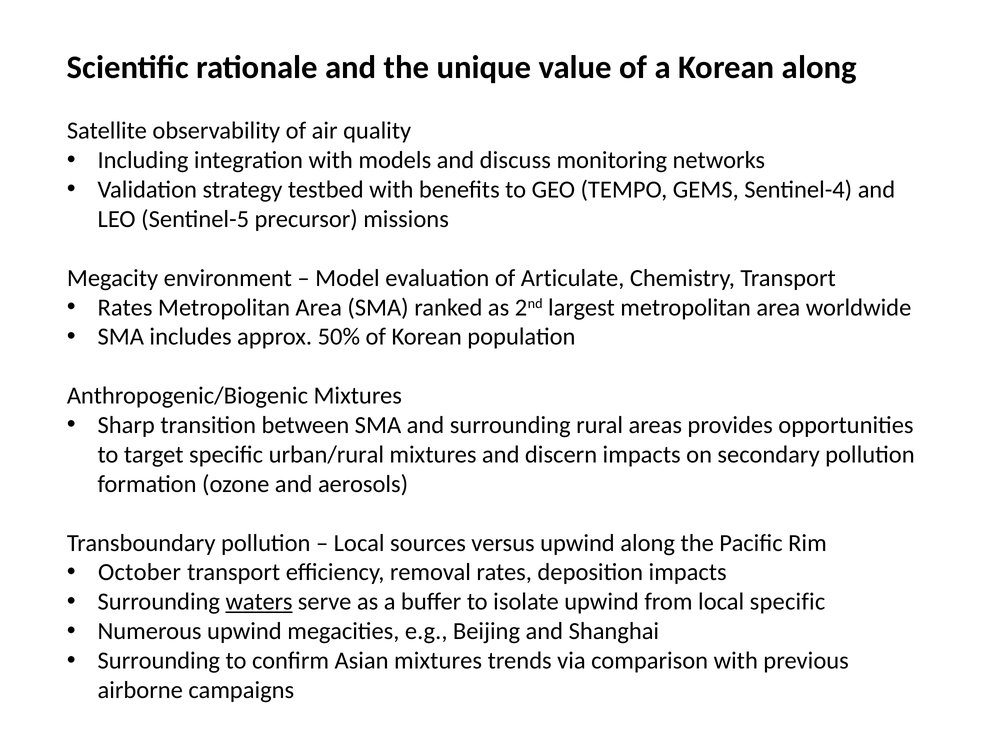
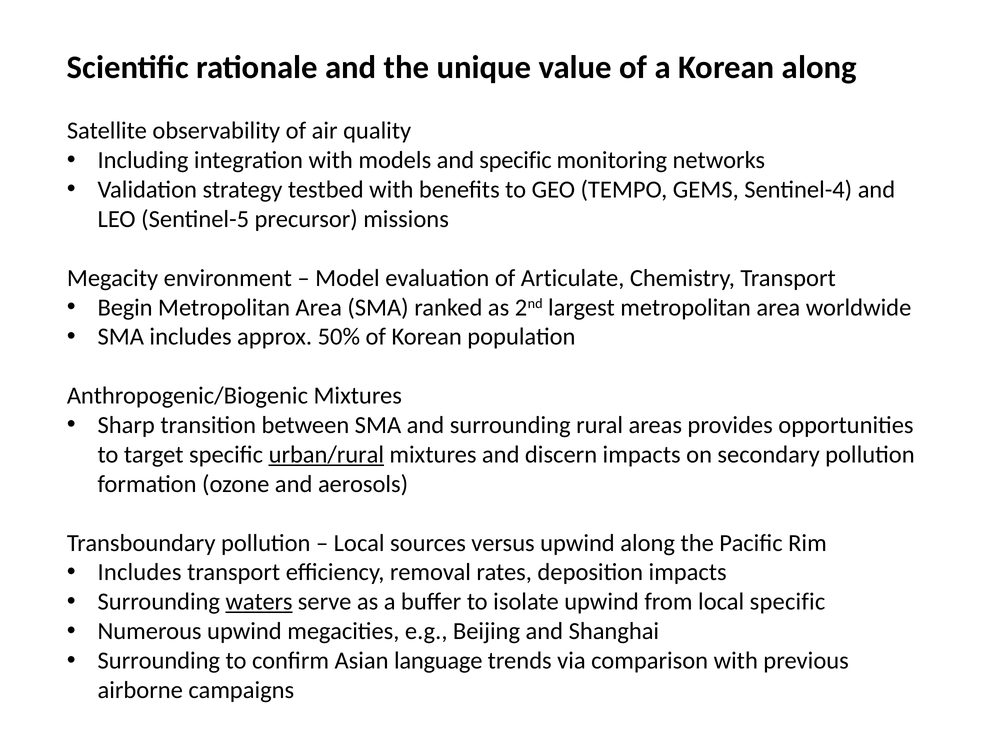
and discuss: discuss -> specific (515, 160)
Rates: Rates -> Begin (125, 308)
urban/rural underline: none -> present (326, 455)
October: October -> Includes (140, 573)
Asian mixtures: mixtures -> language (438, 661)
